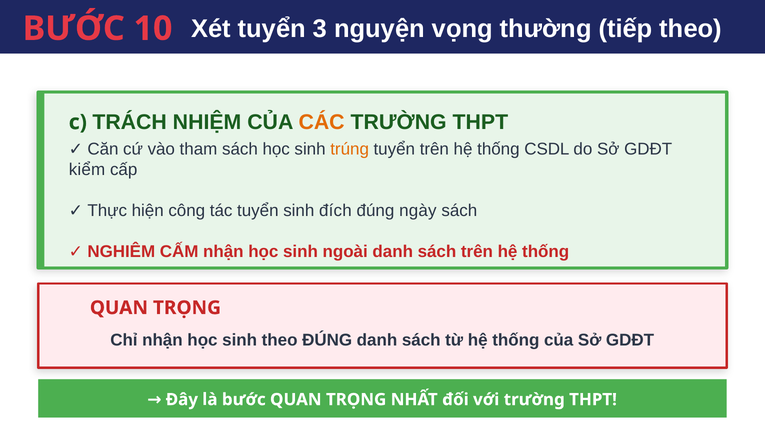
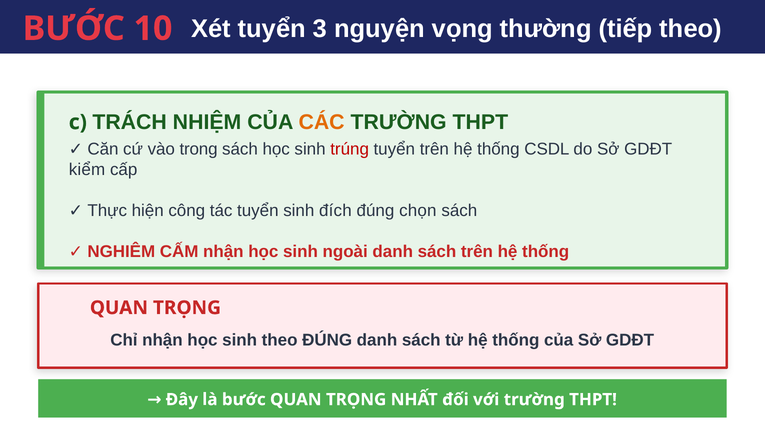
tham: tham -> trong (199, 149)
trúng colour: orange -> red (350, 149)
ngày: ngày -> chọn (418, 210)
